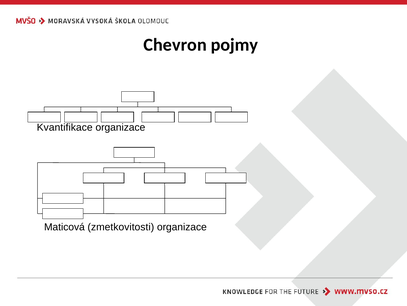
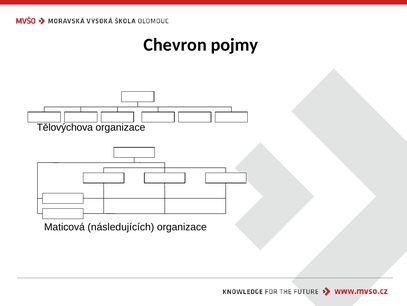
Kvantifikace: Kvantifikace -> Tělovýchova (65, 127)
zmetkovitosti: zmetkovitosti -> následujících (121, 226)
